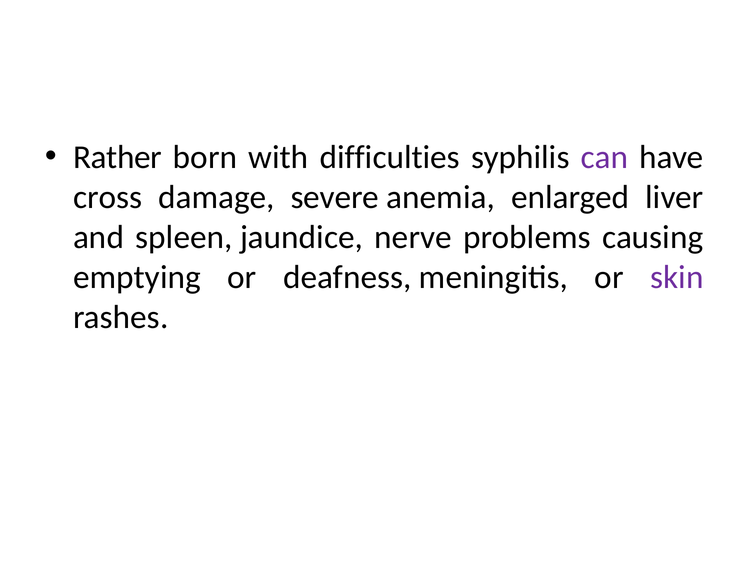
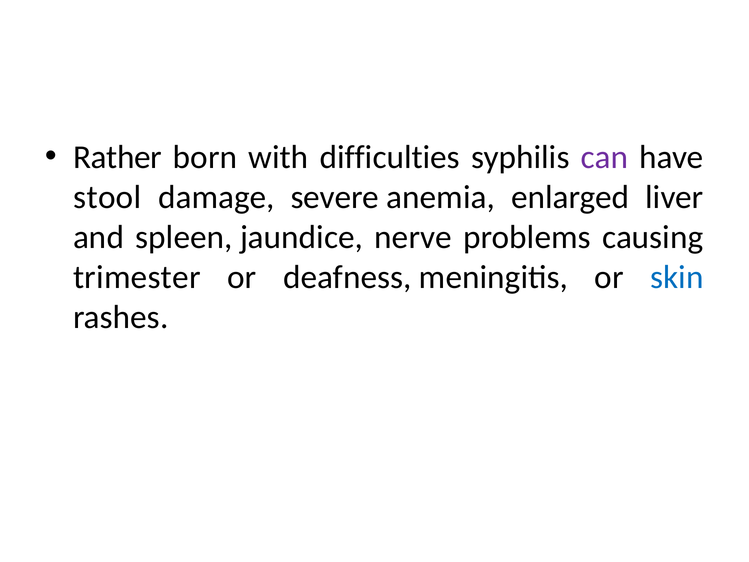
cross: cross -> stool (107, 197)
emptying: emptying -> trimester (137, 277)
skin colour: purple -> blue (677, 277)
